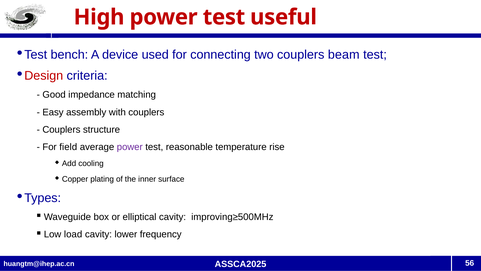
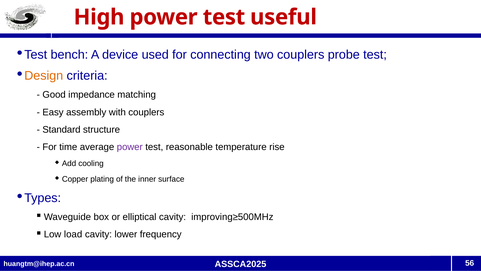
beam: beam -> probe (344, 55)
Design colour: red -> orange (44, 76)
Couplers: Couplers -> Standard (61, 129)
field: field -> time (68, 147)
